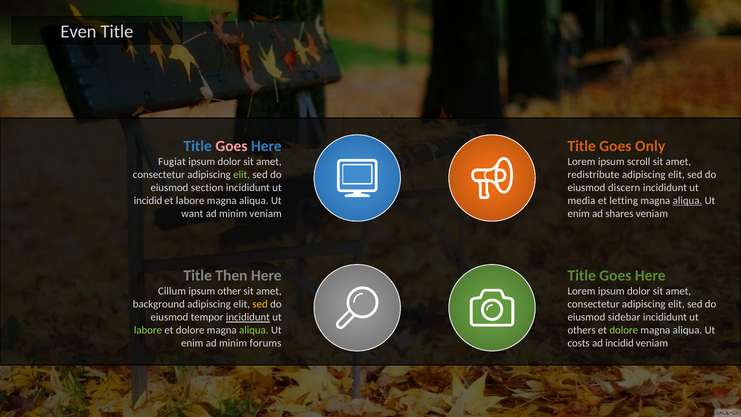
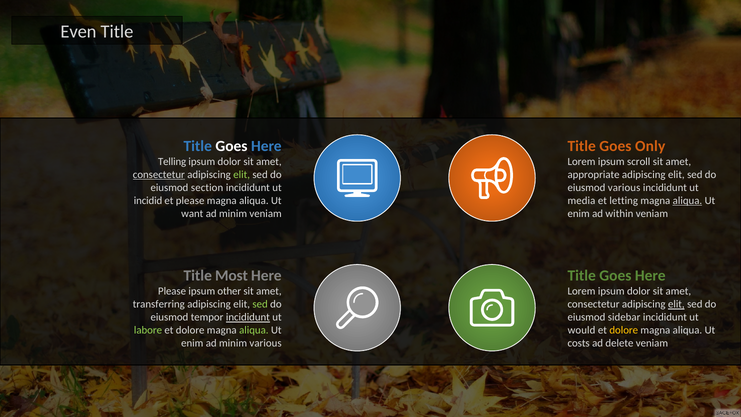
Goes colour: pink -> white (231, 146)
Fugiat: Fugiat -> Telling (172, 162)
consectetur underline: none -> present (159, 174)
redistribute: redistribute -> appropriate (594, 174)
eiusmod discern: discern -> various (624, 187)
et labore: labore -> please (190, 200)
shares: shares -> within (619, 213)
Then: Then -> Most (232, 276)
Cillum: Cillum -> Please (172, 291)
background: background -> transferring (159, 304)
sed colour: yellow -> light green (260, 304)
elit underline: none -> present (676, 304)
others: others -> would (582, 330)
dolore colour: light green -> yellow (624, 330)
minim forums: forums -> various (266, 343)
ad incidid: incidid -> delete (619, 343)
